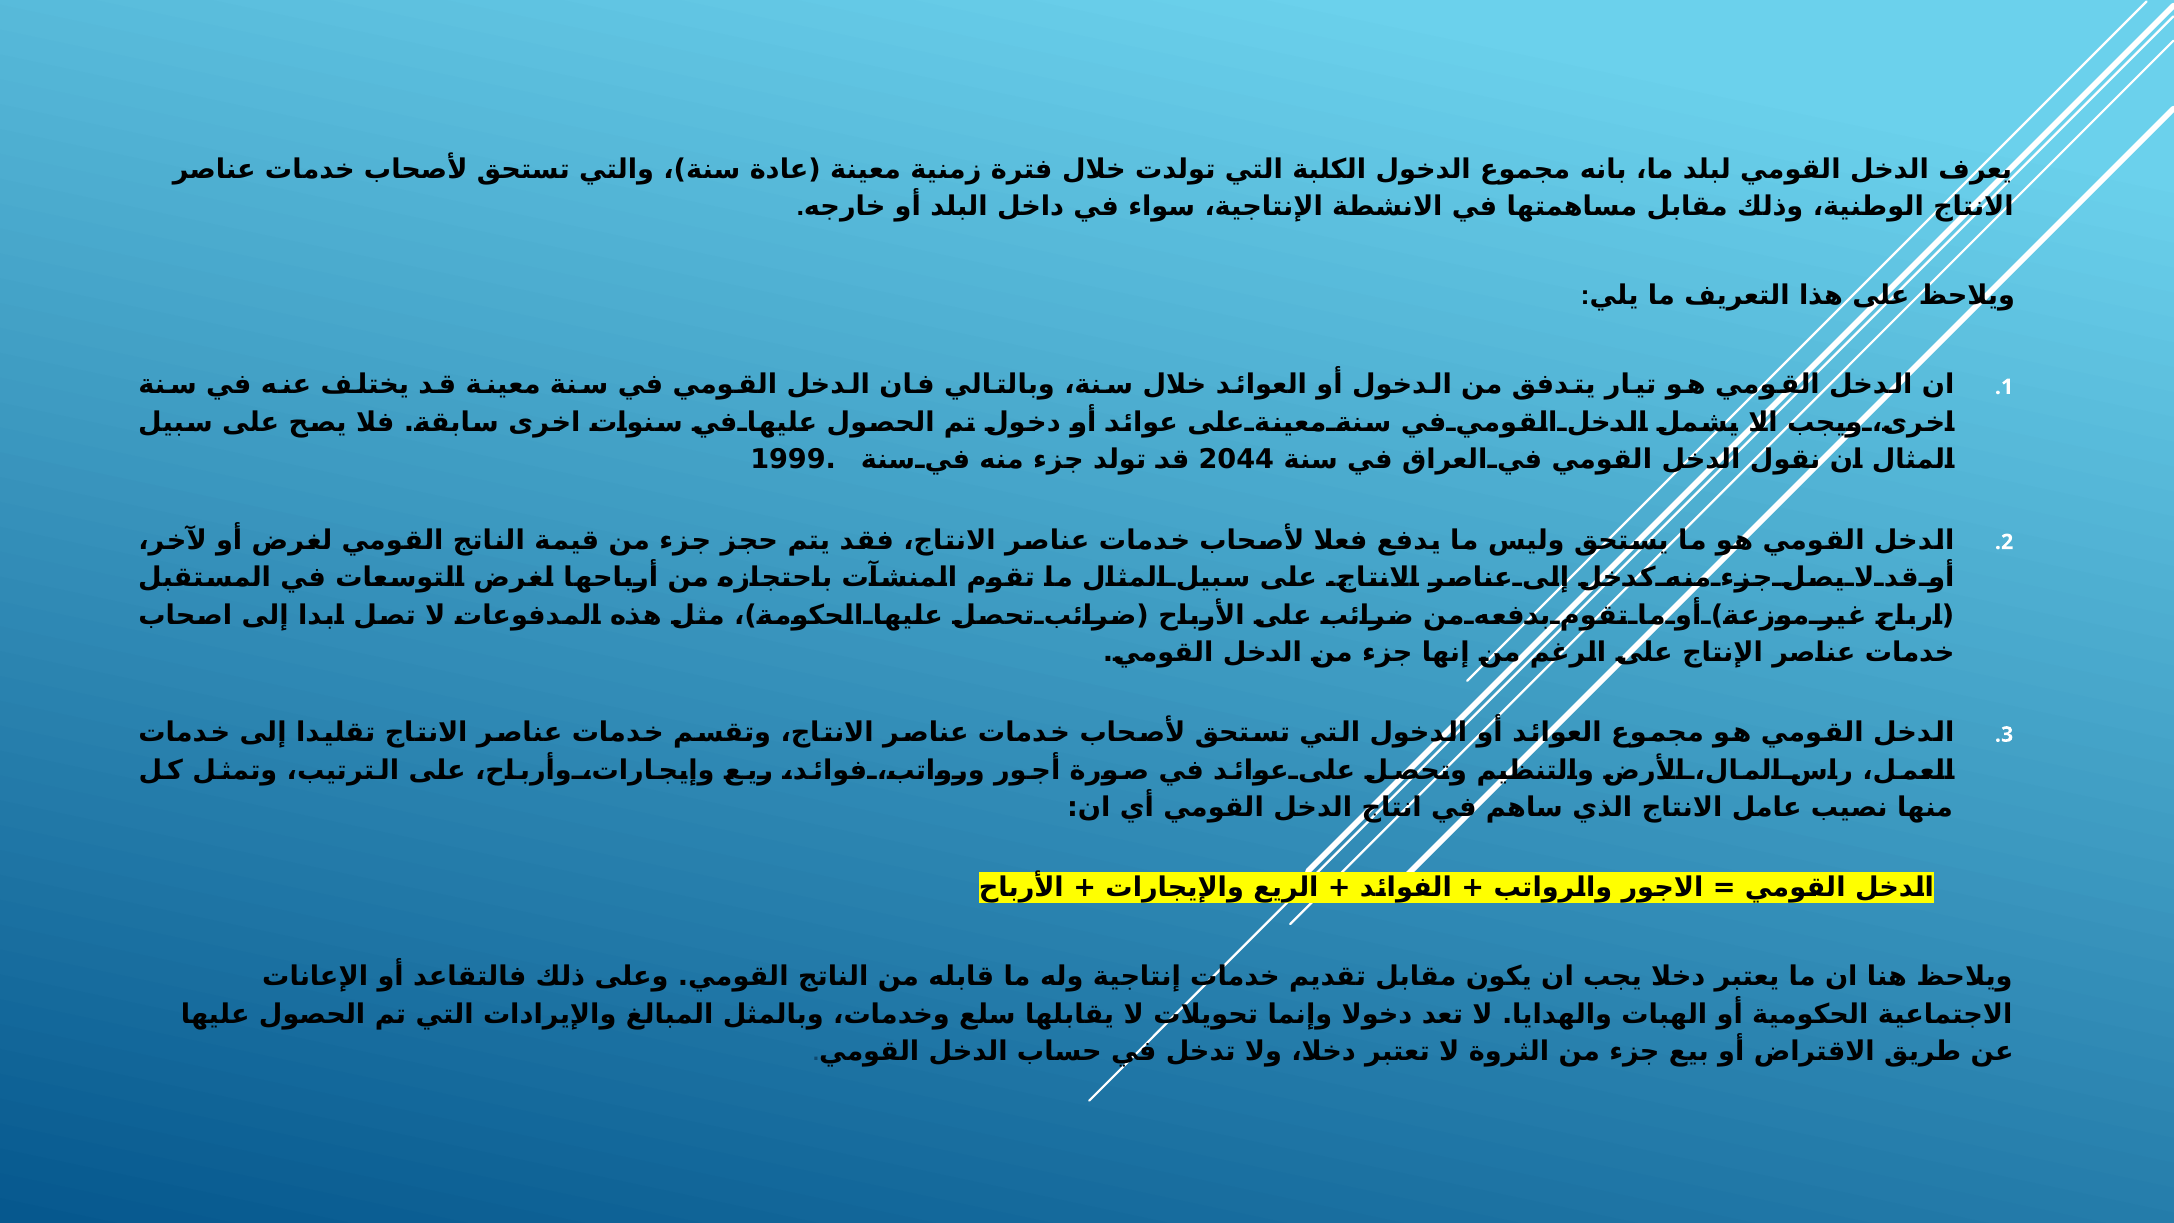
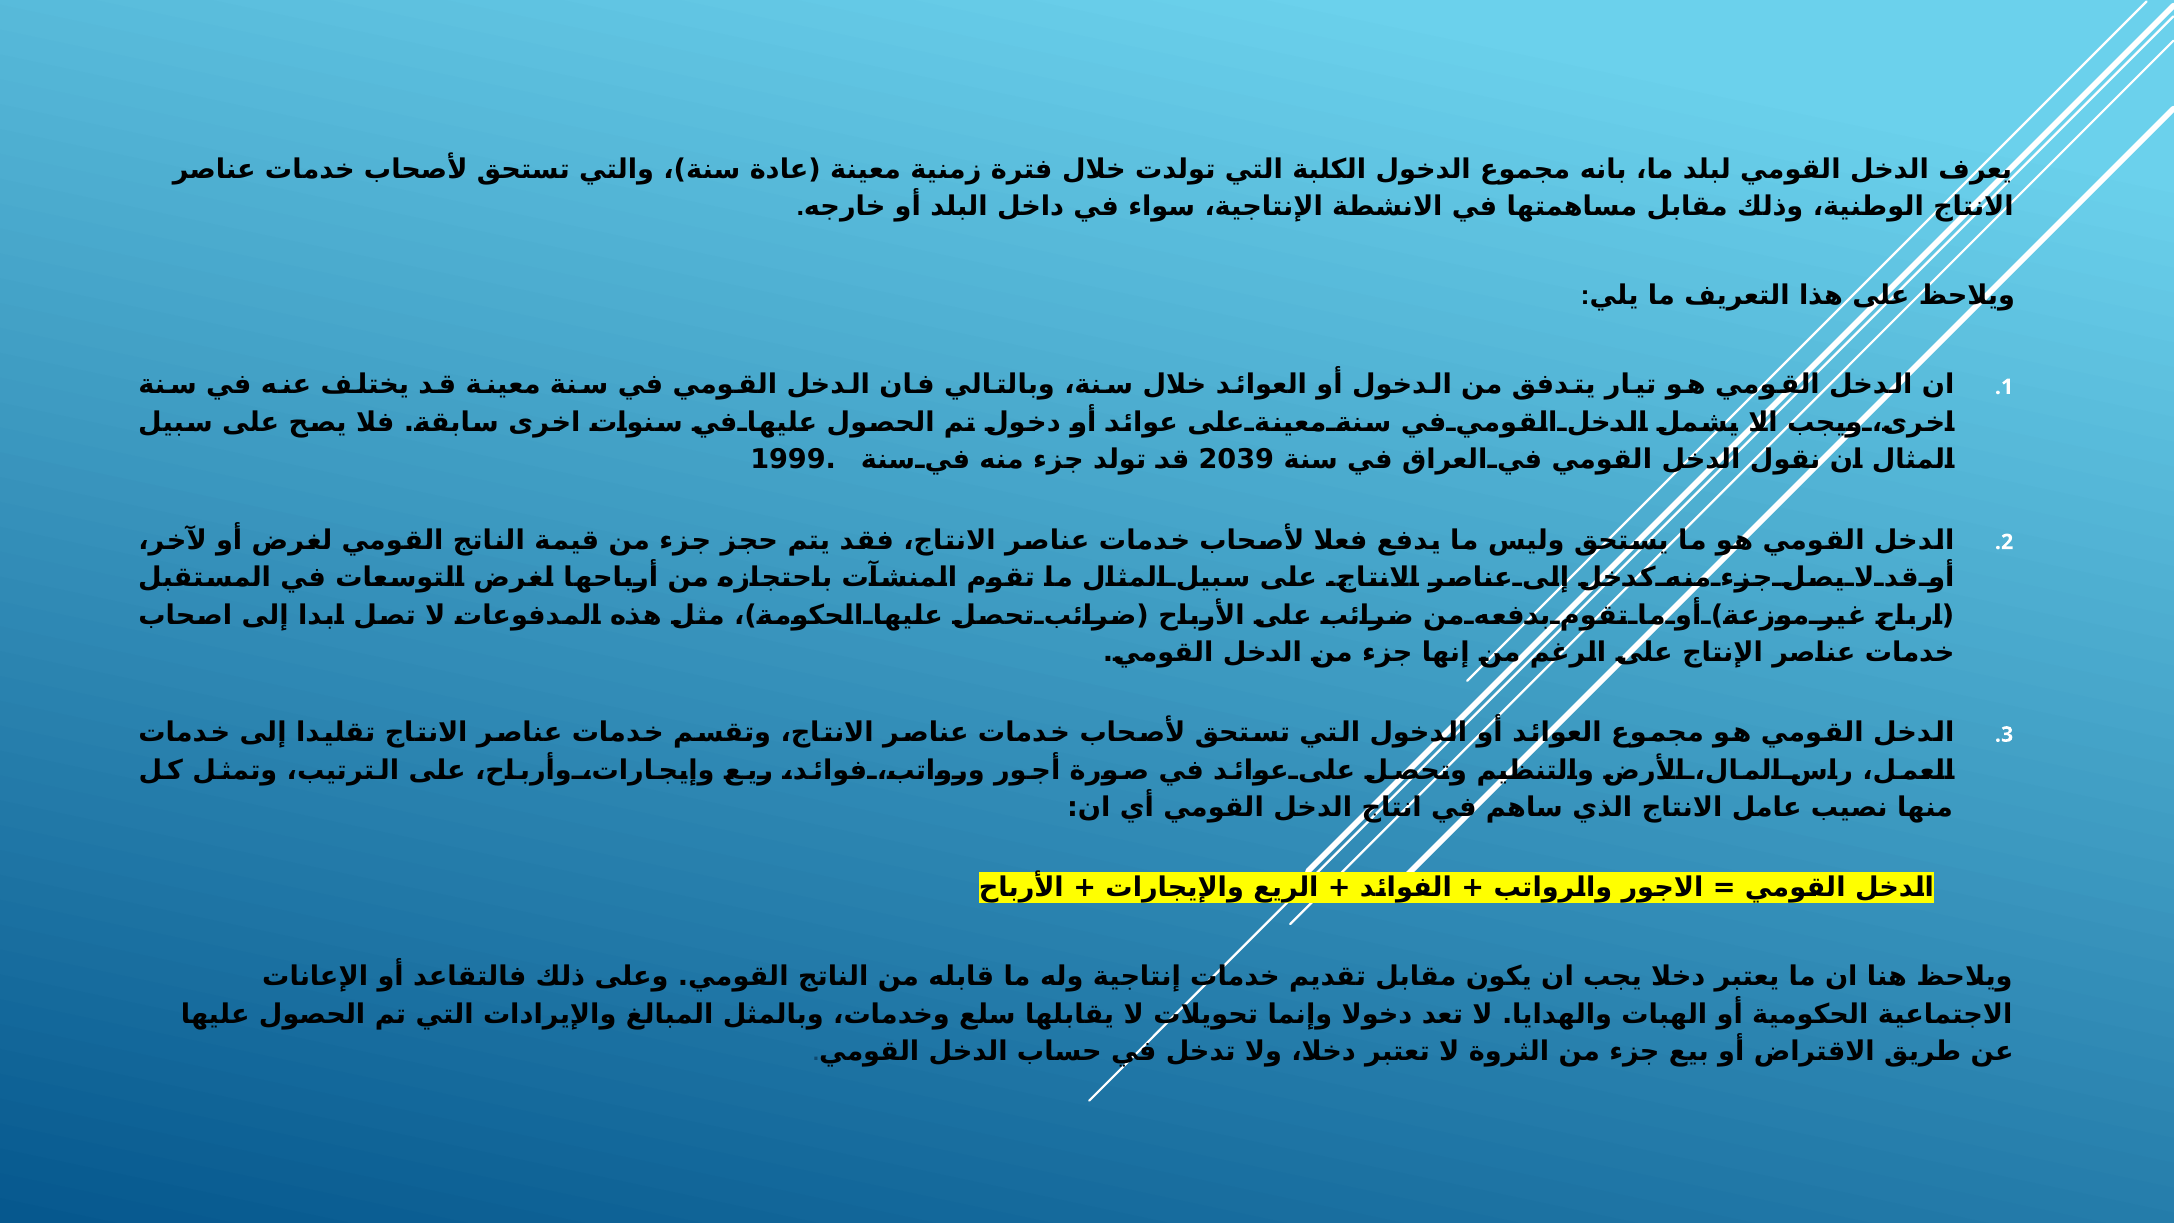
2044: 2044 -> 2039 (1236, 460)
